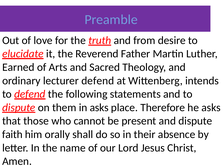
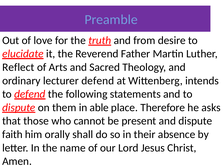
Earned: Earned -> Reflect (18, 67)
in asks: asks -> able (99, 108)
